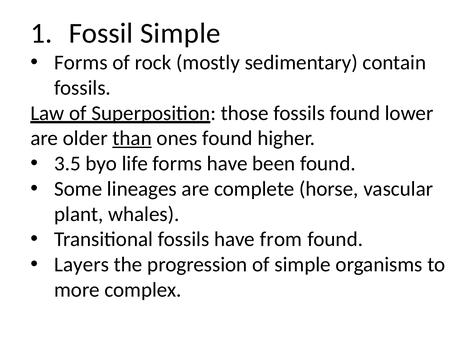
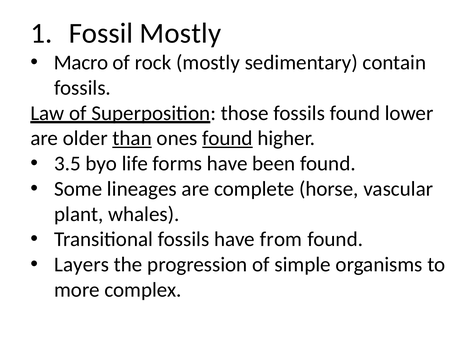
Fossil Simple: Simple -> Mostly (180, 33)
Forms: Forms -> Macro (81, 63)
found underline: none -> present (227, 139)
